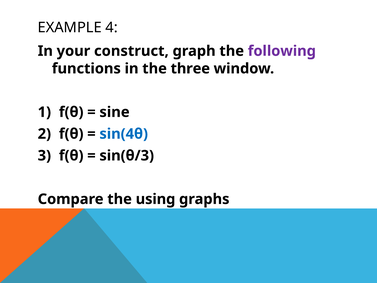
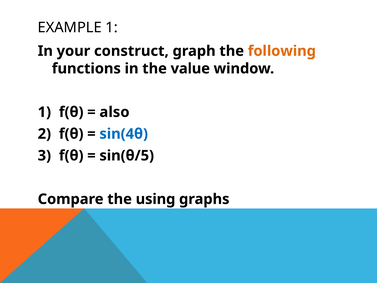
EXAMPLE 4: 4 -> 1 (112, 27)
following colour: purple -> orange (282, 51)
three: three -> value (190, 69)
sine: sine -> also (114, 112)
sin(θ/3: sin(θ/3 -> sin(θ/5 (127, 155)
